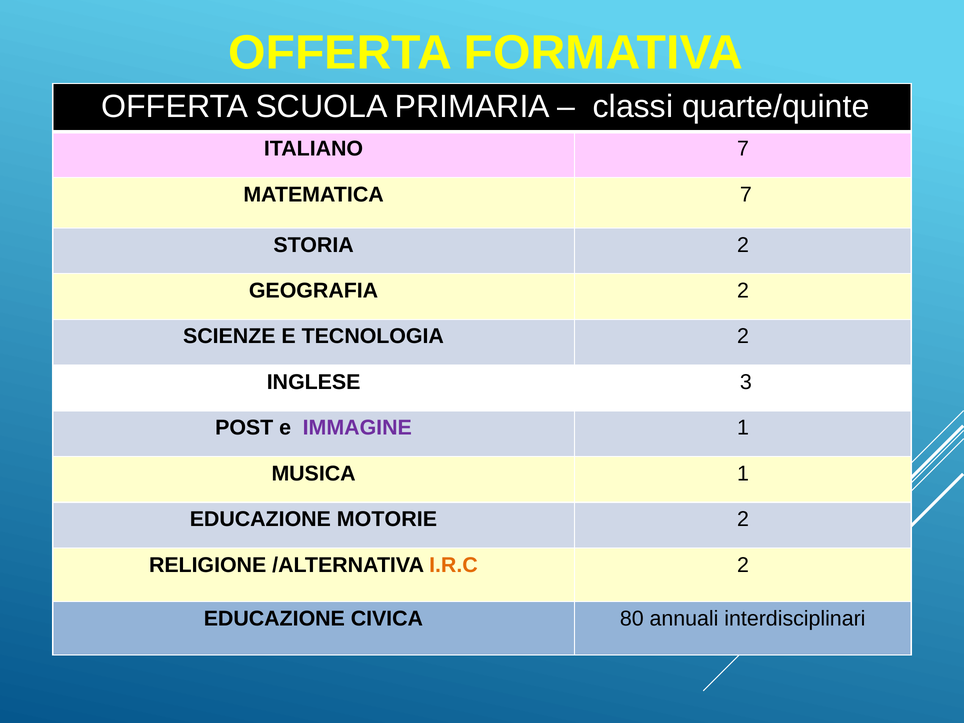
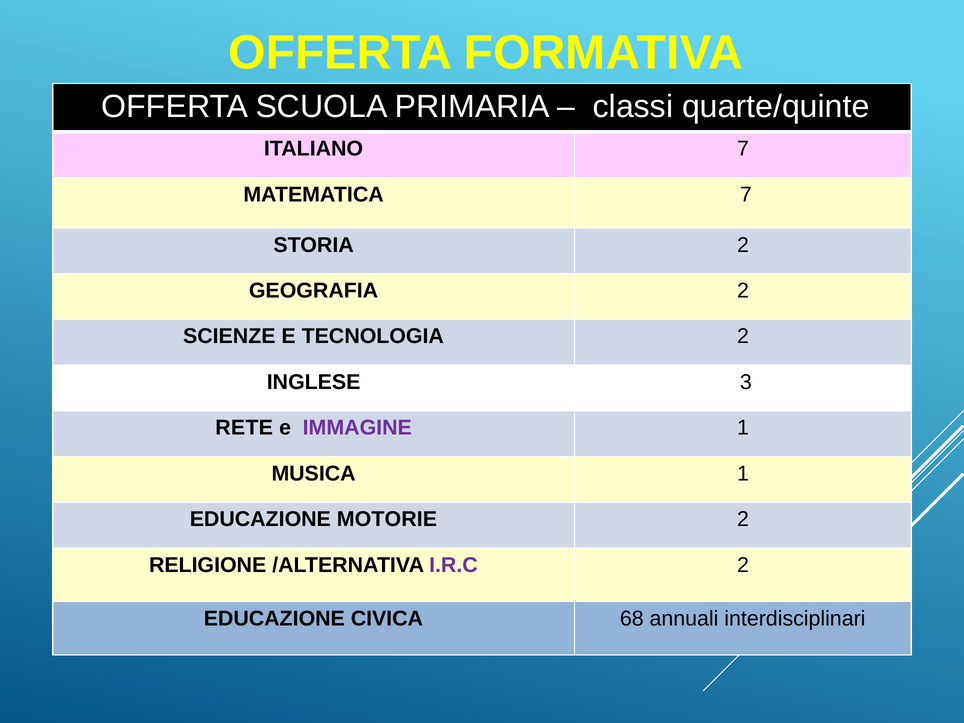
POST: POST -> RETE (244, 428)
I.R.C colour: orange -> purple (453, 565)
80: 80 -> 68 (632, 619)
